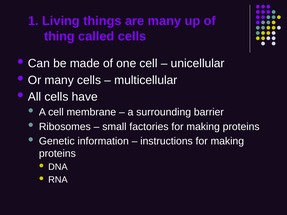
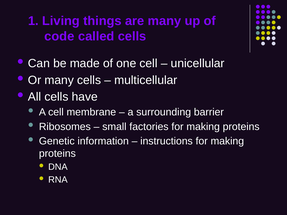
thing: thing -> code (59, 36)
